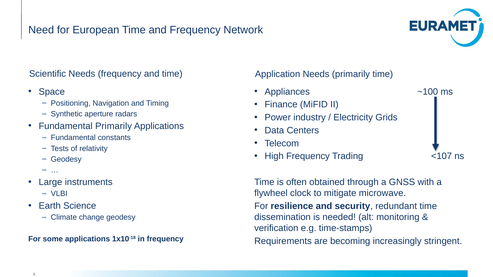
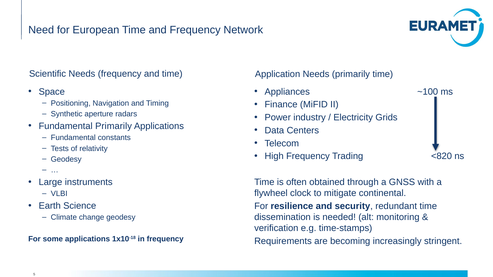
<107: <107 -> <820 (442, 156)
microwave: microwave -> continental (383, 193)
